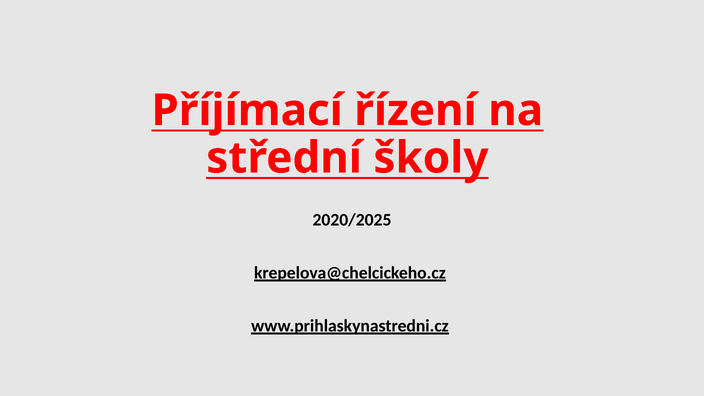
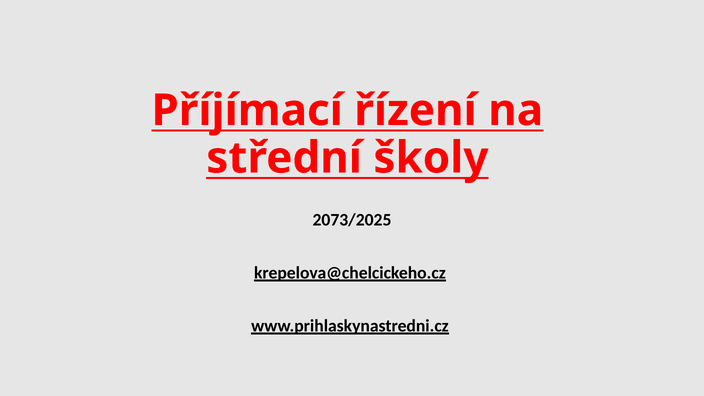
2020/2025: 2020/2025 -> 2073/2025 (352, 220)
